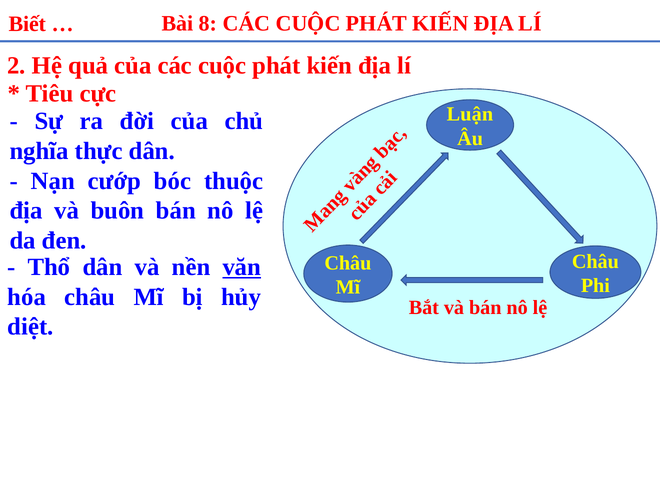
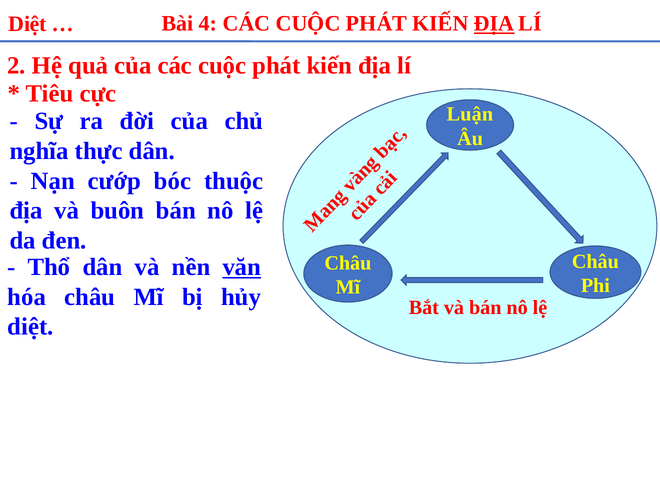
Biết: Biết -> Diệt (28, 24)
8: 8 -> 4 (208, 24)
ĐỊA underline: none -> present (494, 24)
